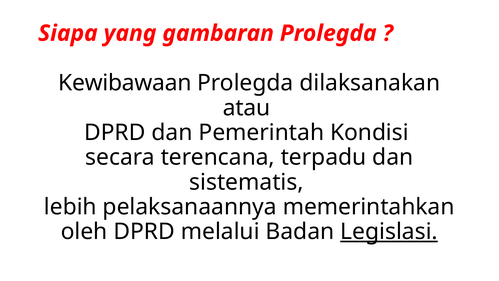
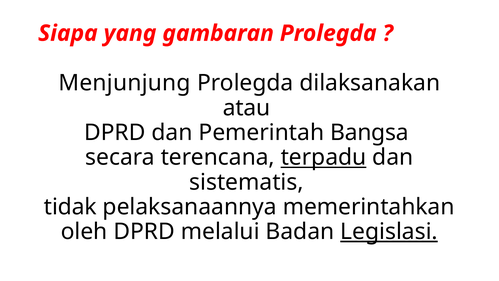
Kewibawaan: Kewibawaan -> Menjunjung (125, 83)
Kondisi: Kondisi -> Bangsa (369, 132)
terpadu underline: none -> present (324, 157)
lebih: lebih -> tidak (70, 207)
